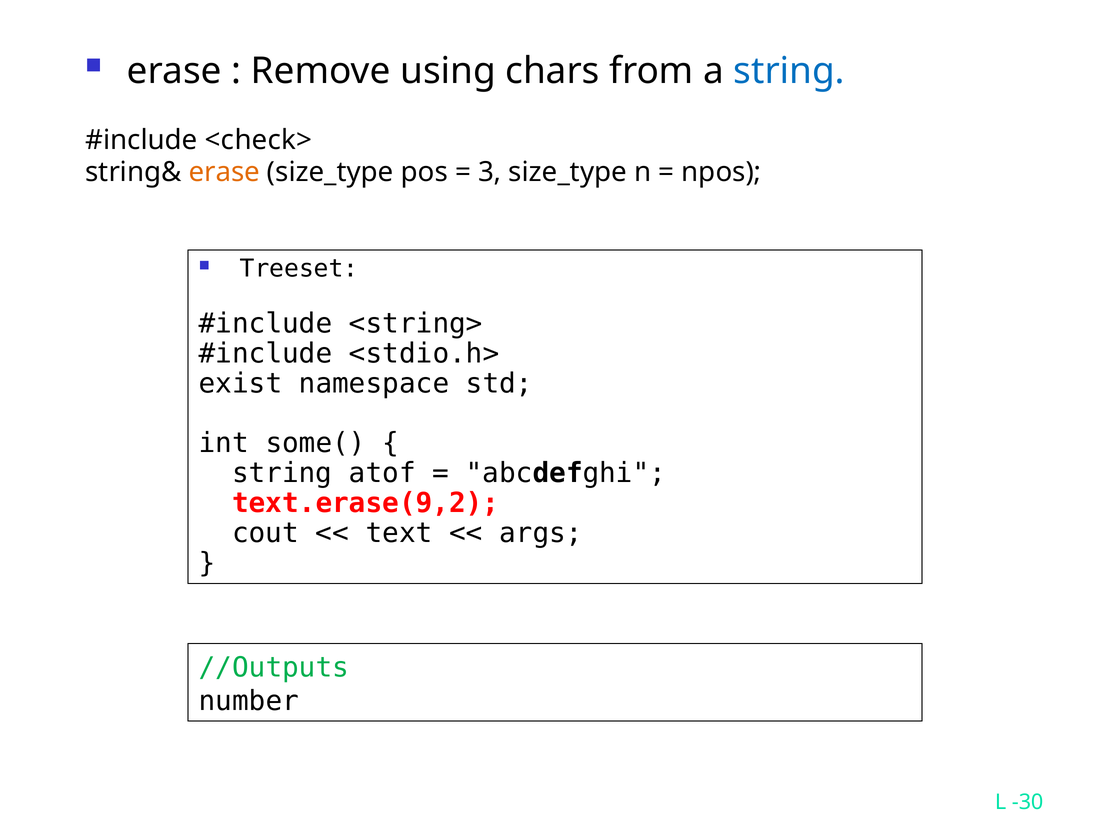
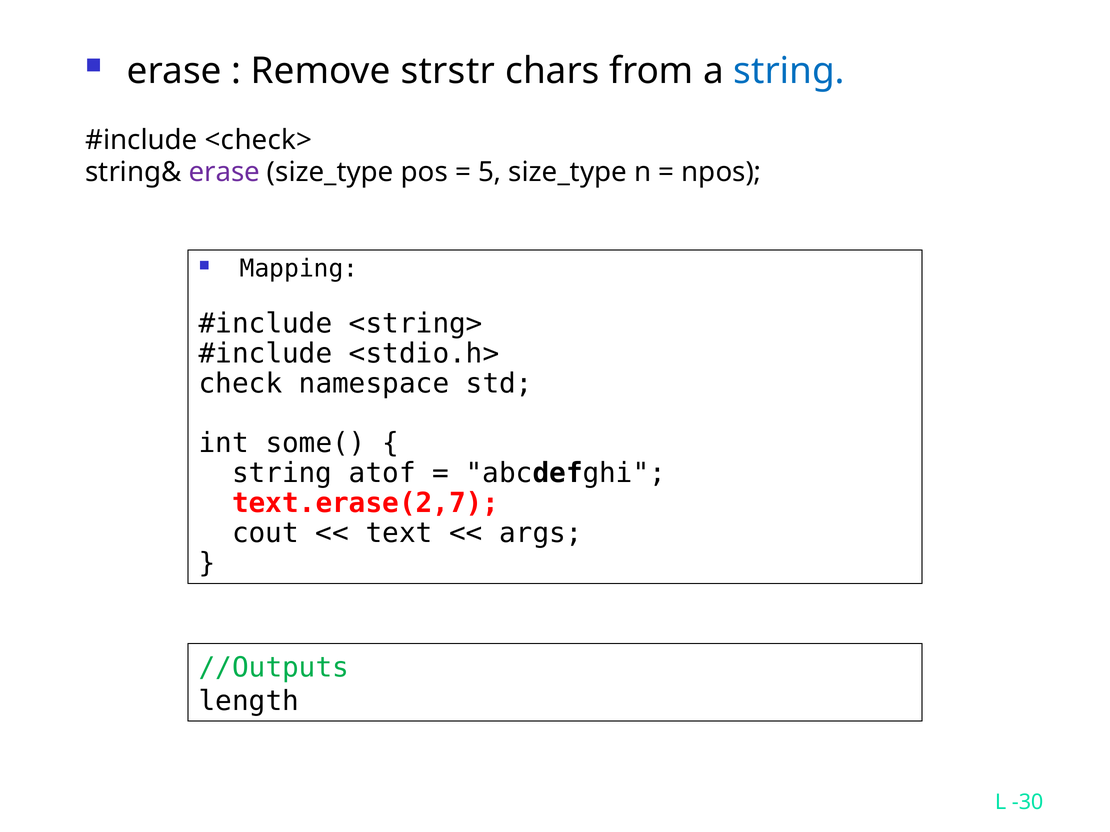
using: using -> strstr (448, 71)
erase colour: orange -> purple (224, 172)
3: 3 -> 5 (490, 172)
Treeset: Treeset -> Mapping (299, 269)
exist: exist -> check (241, 384)
text.erase(9,2: text.erase(9,2 -> text.erase(2,7 (366, 503)
number: number -> length (249, 701)
